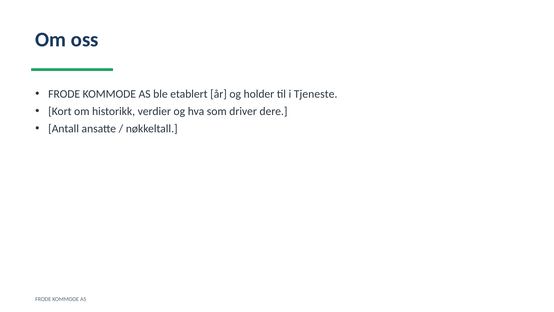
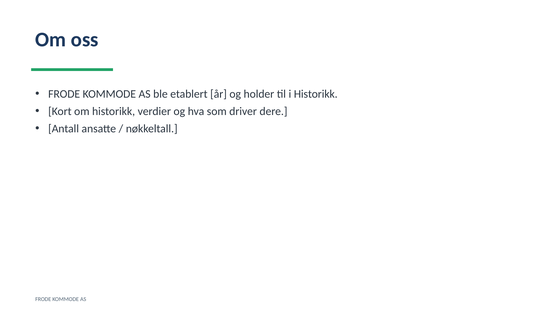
i Tjeneste: Tjeneste -> Historikk (316, 94)
